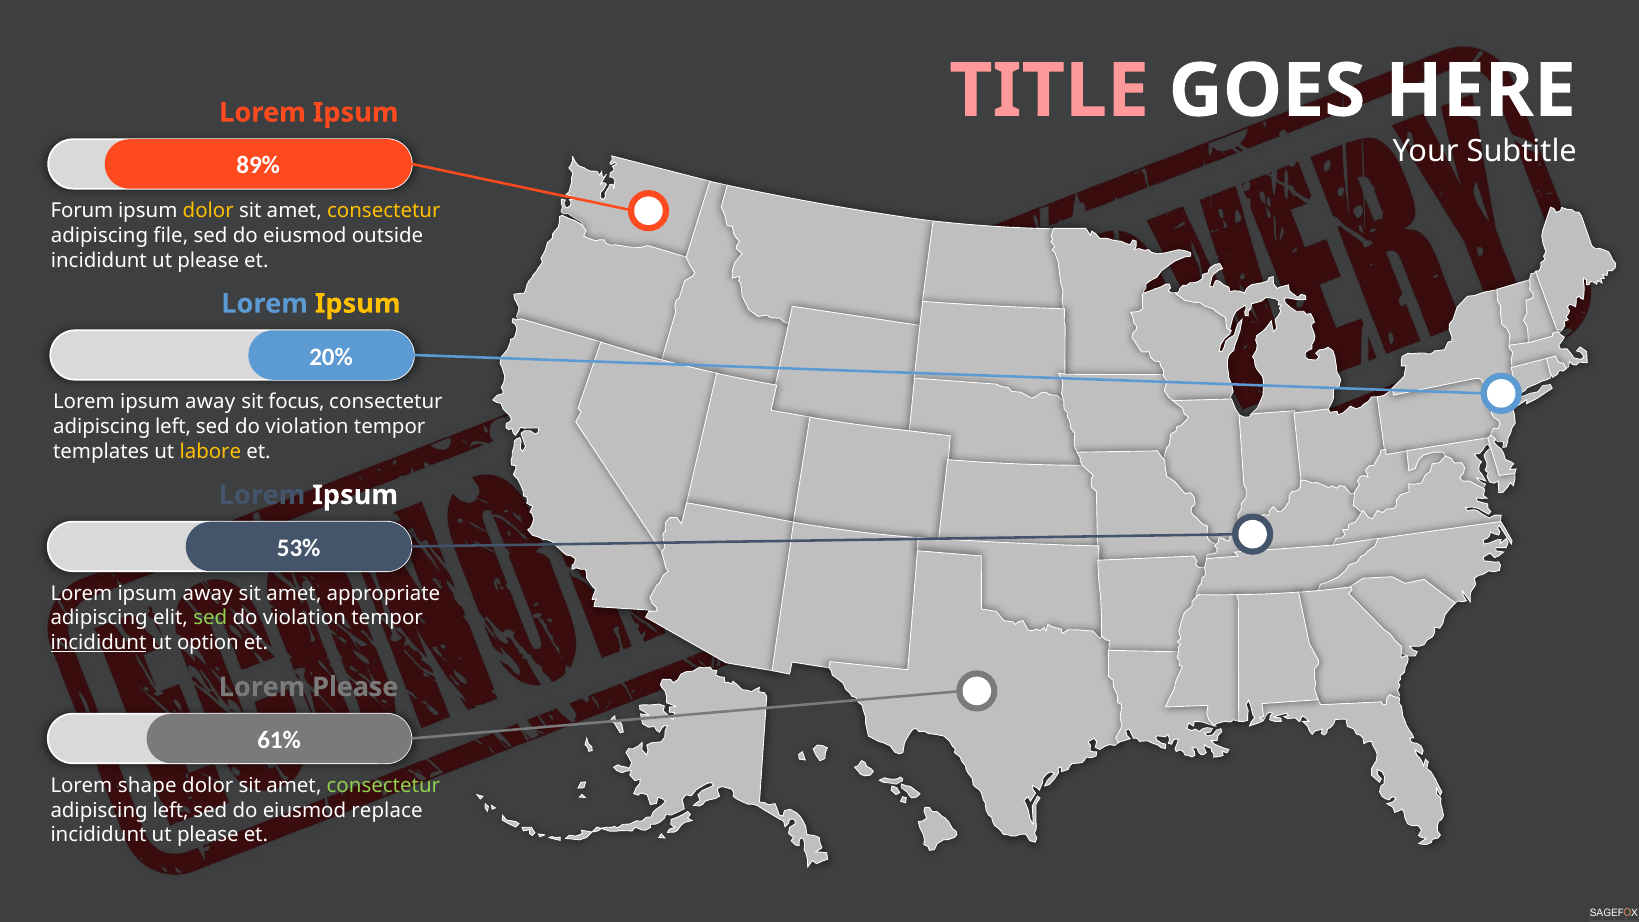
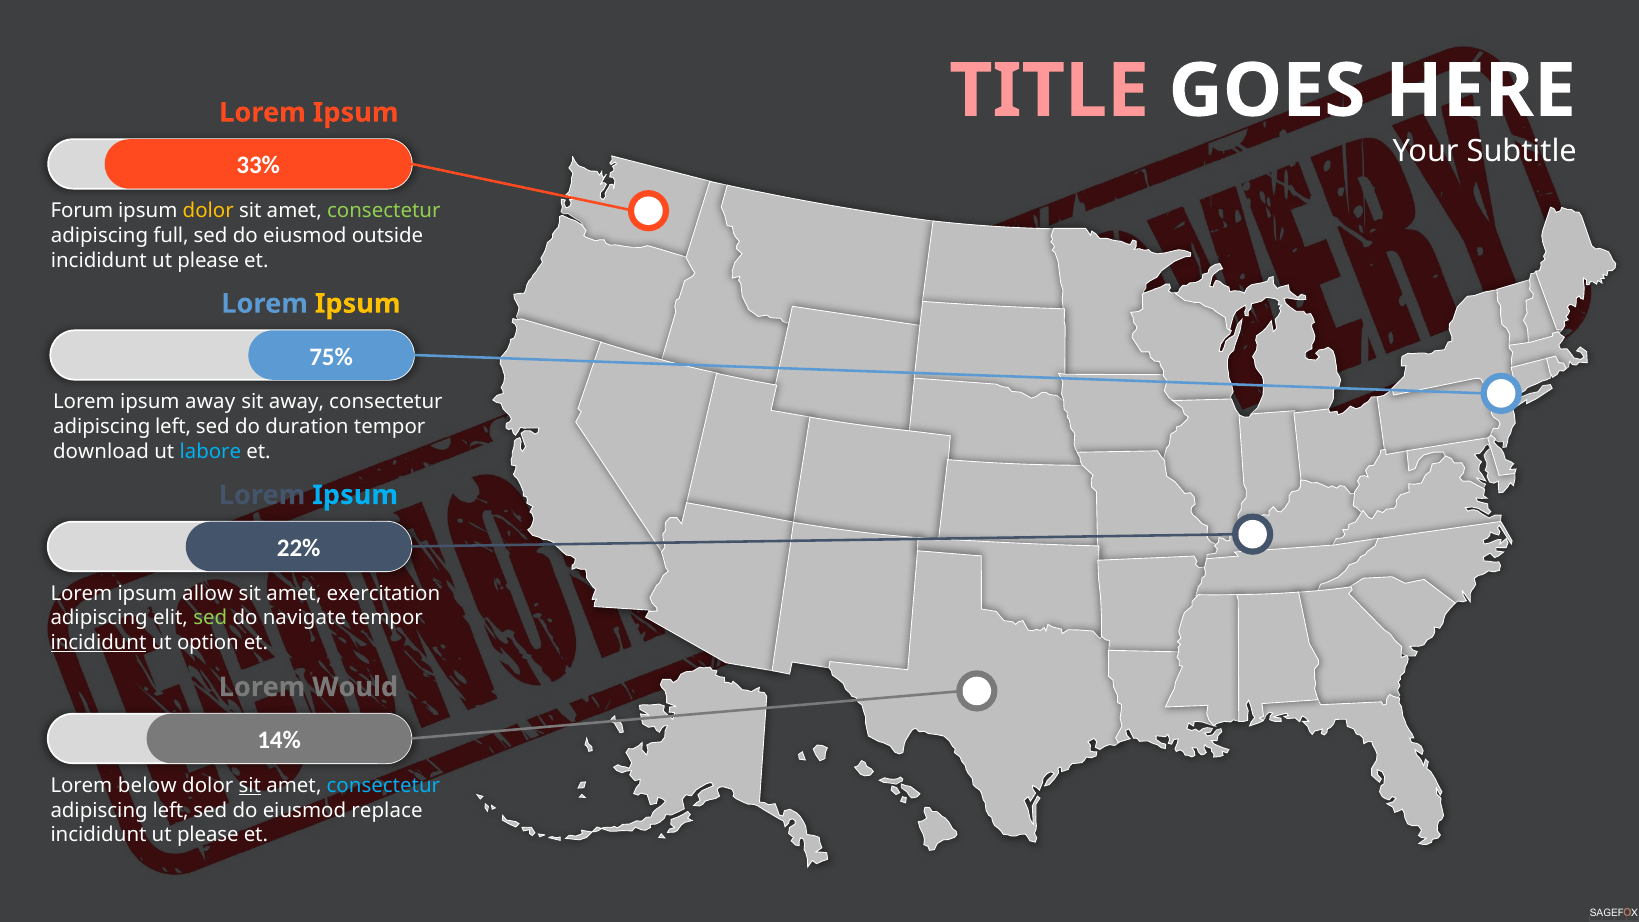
89%: 89% -> 33% (258, 166)
consectetur colour: yellow -> light green (384, 211)
file: file -> full (171, 236)
20%: 20% -> 75% (331, 357)
sit focus: focus -> away (296, 402)
violation: violation -> duration (307, 427)
templates: templates -> download (101, 451)
labore colour: yellow -> light blue (210, 451)
Ipsum colour: white -> light blue (355, 495)
53%: 53% -> 22% (299, 548)
away: away -> allow (208, 594)
appropriate: appropriate -> exercitation (383, 594)
violation: violation -> navigate (304, 618)
Lorem Please: Please -> Would (355, 687)
61%: 61% -> 14% (279, 740)
shape: shape -> below (147, 786)
sit underline: none -> present (250, 786)
consectetur colour: light green -> light blue (383, 786)
